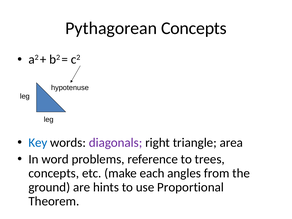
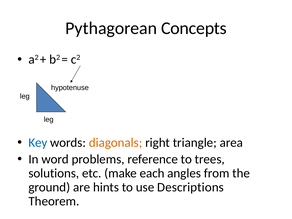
diagonals colour: purple -> orange (116, 143)
concepts: concepts -> solutions (54, 173)
Proportional: Proportional -> Descriptions (191, 187)
